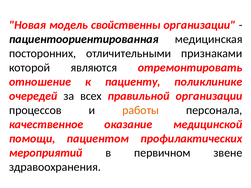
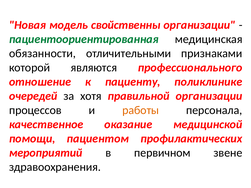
пациентоориентированная colour: black -> green (84, 39)
посторонних: посторонних -> обязанности (43, 53)
отремонтировать: отремонтировать -> профессионального (190, 68)
всех: всех -> хотя (91, 96)
